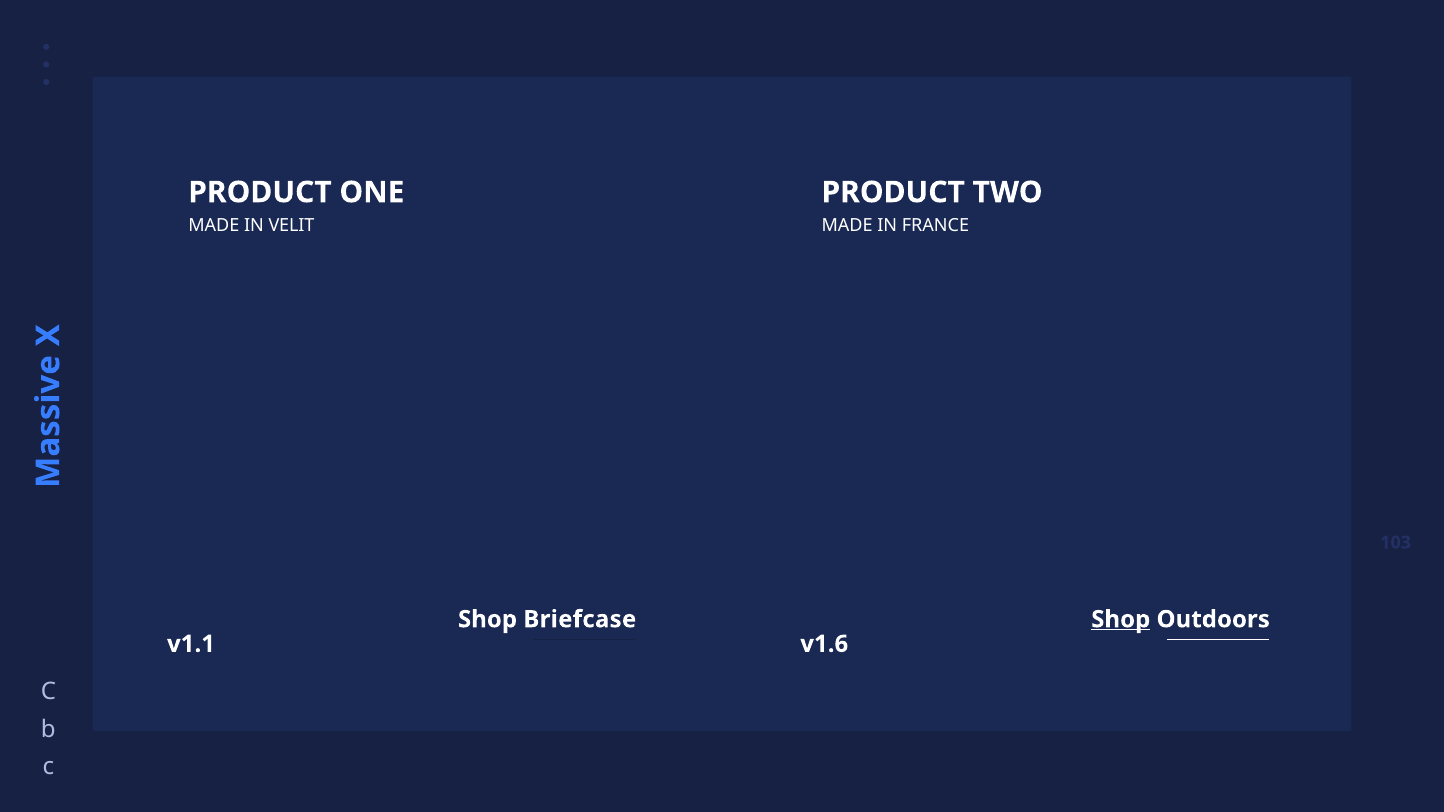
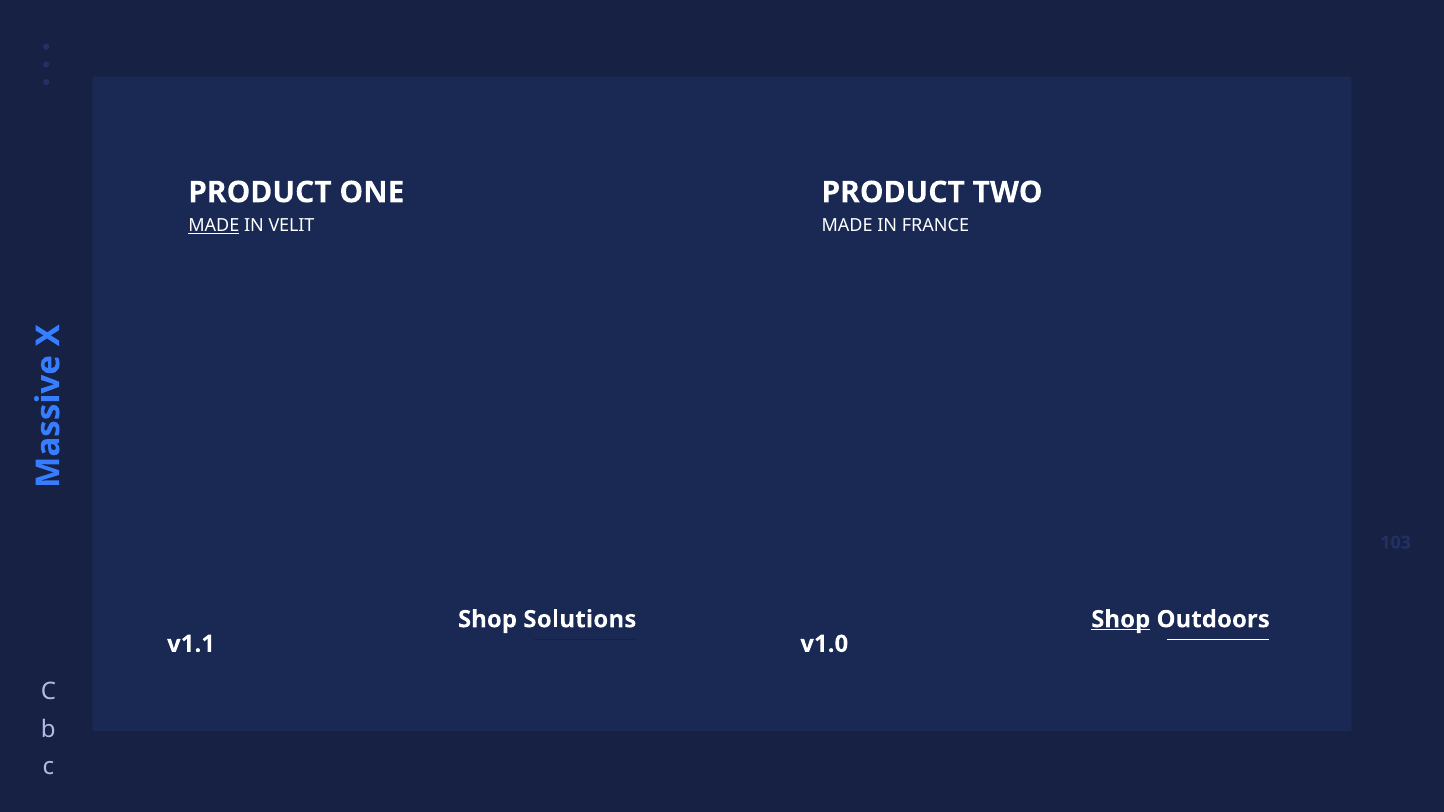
MADE underline: none -> present (214, 226)
Briefcase: Briefcase -> Solutions (580, 619)
v1.6: v1.6 -> v1.0 (824, 644)
